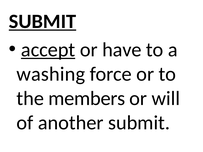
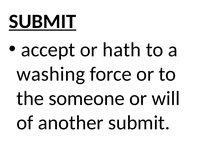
accept underline: present -> none (48, 50)
have: have -> hath (122, 50)
members: members -> someone (87, 99)
